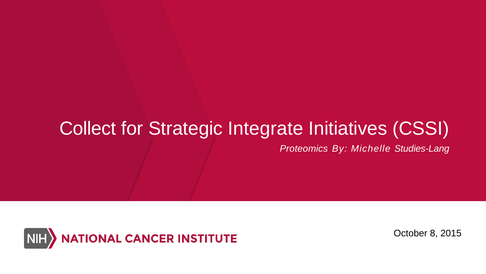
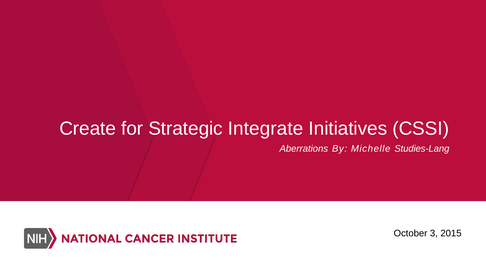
Collect: Collect -> Create (88, 128)
Proteomics: Proteomics -> Aberrations (304, 148)
8: 8 -> 3 (434, 233)
